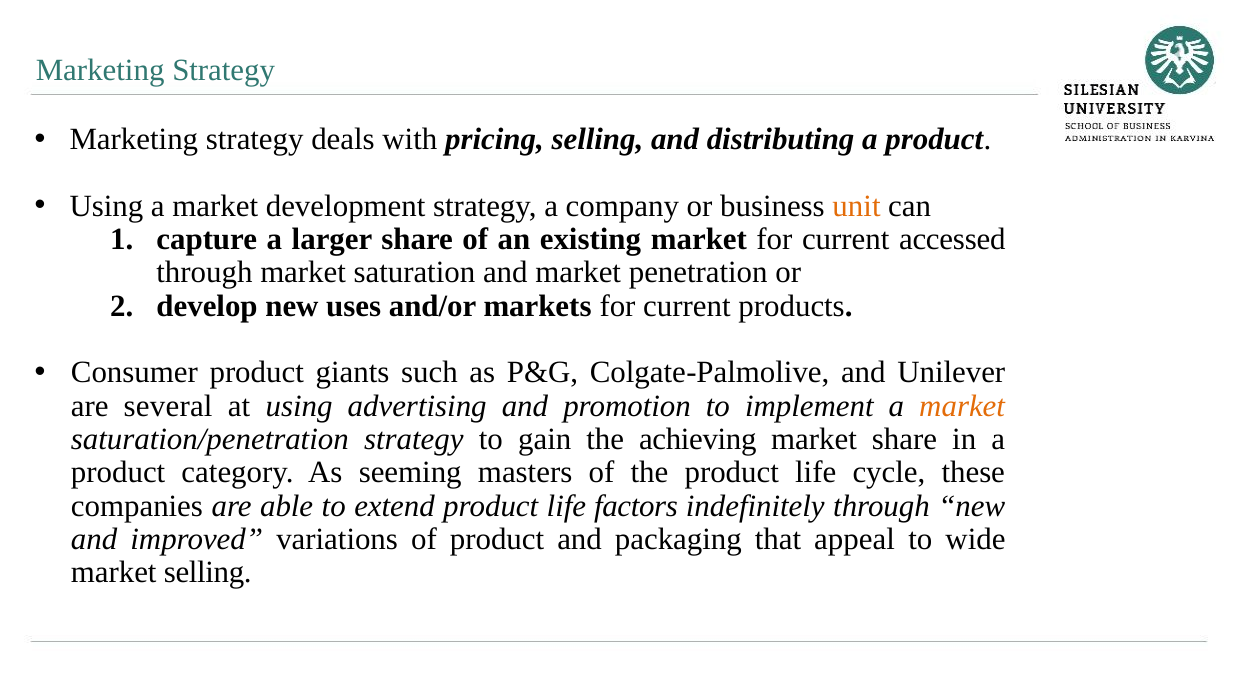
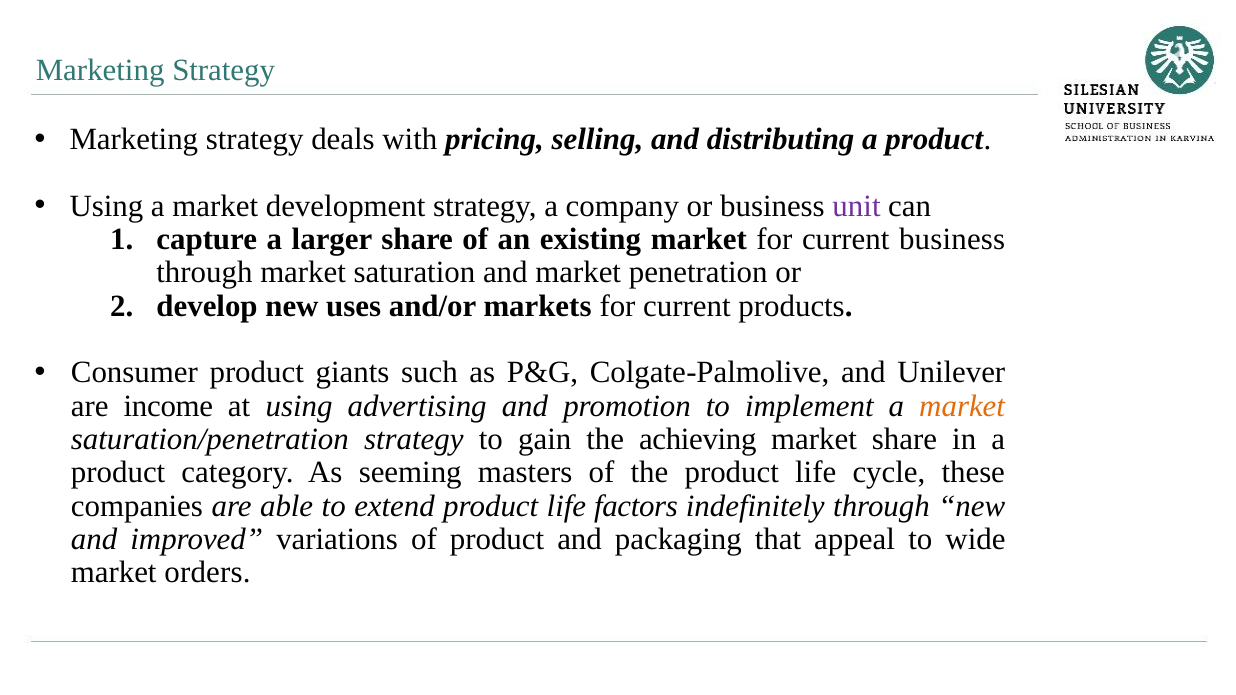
unit colour: orange -> purple (857, 206)
current accessed: accessed -> business (952, 239)
several: several -> income (168, 406)
market selling: selling -> orders (208, 573)
